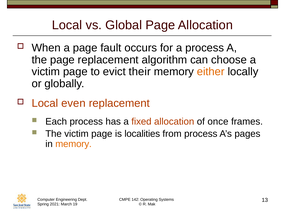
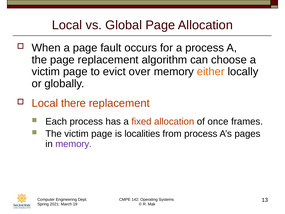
their: their -> over (140, 72)
even: even -> there (74, 103)
memory colour: orange -> purple (74, 144)
